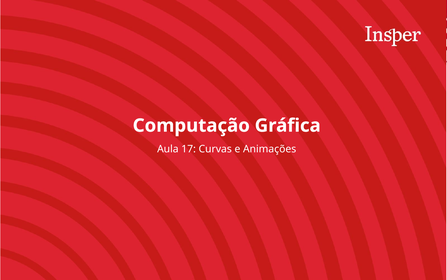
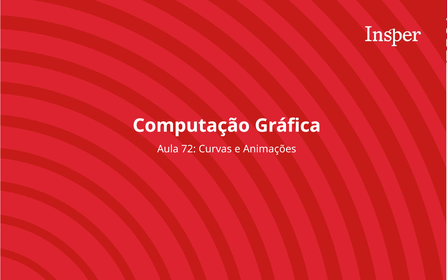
17: 17 -> 72 (189, 149)
